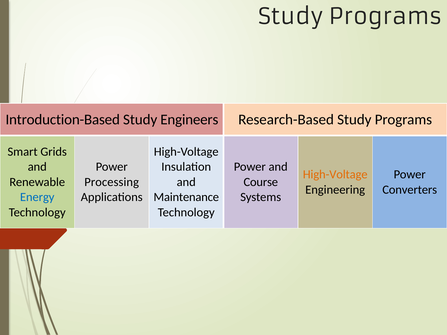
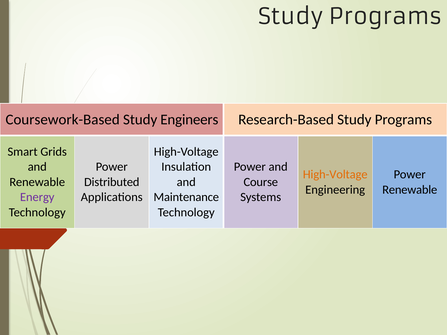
Introduction-Based: Introduction-Based -> Coursework-Based (63, 120)
Processing: Processing -> Distributed (112, 182)
Converters: Converters -> Renewable (410, 190)
Energy colour: blue -> purple (37, 197)
